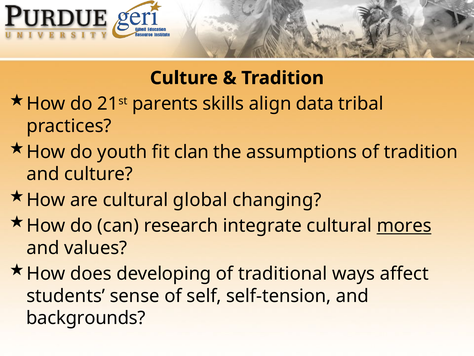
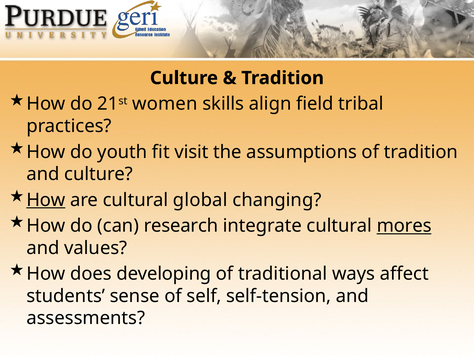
parents: parents -> women (165, 104)
data: data -> field (315, 104)
clan: clan -> visit (191, 152)
How underline: none -> present (46, 200)
backgrounds: backgrounds -> assessments (86, 318)
